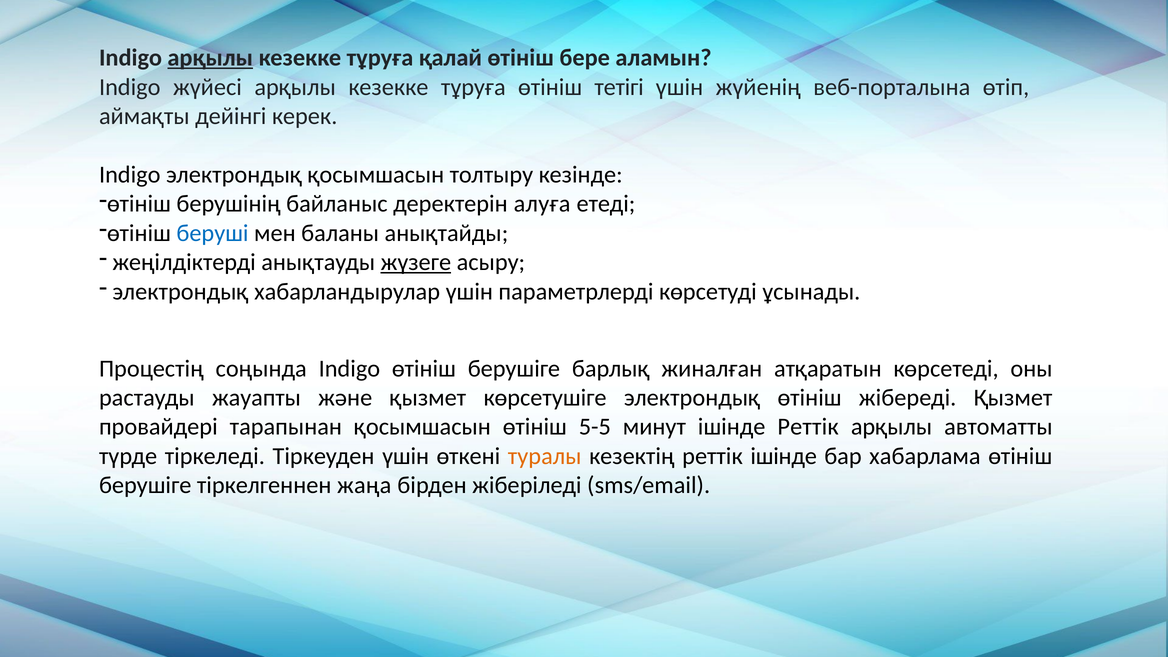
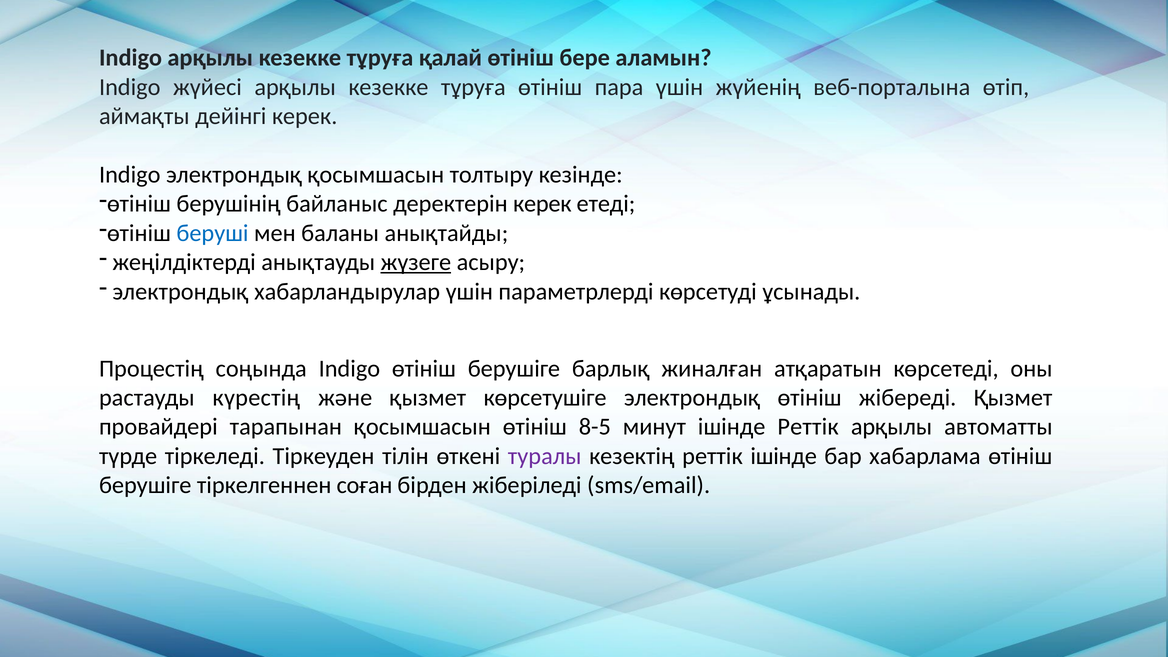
арқылы underline: present -> none (210, 58)
тетігі: тетігі -> пара (619, 87)
деректерін алуға: алуға -> керек (542, 204)
жауапты: жауапты -> күрестің (256, 398)
5-5: 5-5 -> 8-5 (595, 427)
Тіркеуден үшін: үшін -> тілін (405, 456)
туралы colour: orange -> purple (545, 456)
жаңа: жаңа -> соған (364, 485)
